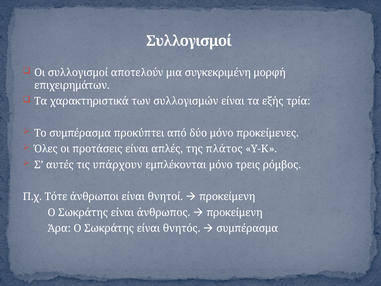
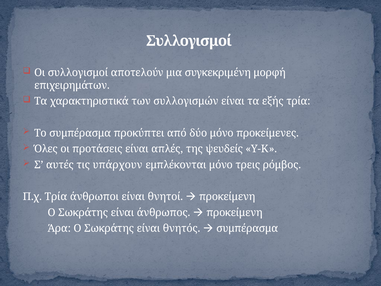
πλάτος: πλάτος -> ψευδείς (224, 149)
Π.χ Τότε: Τότε -> Τρία (56, 197)
